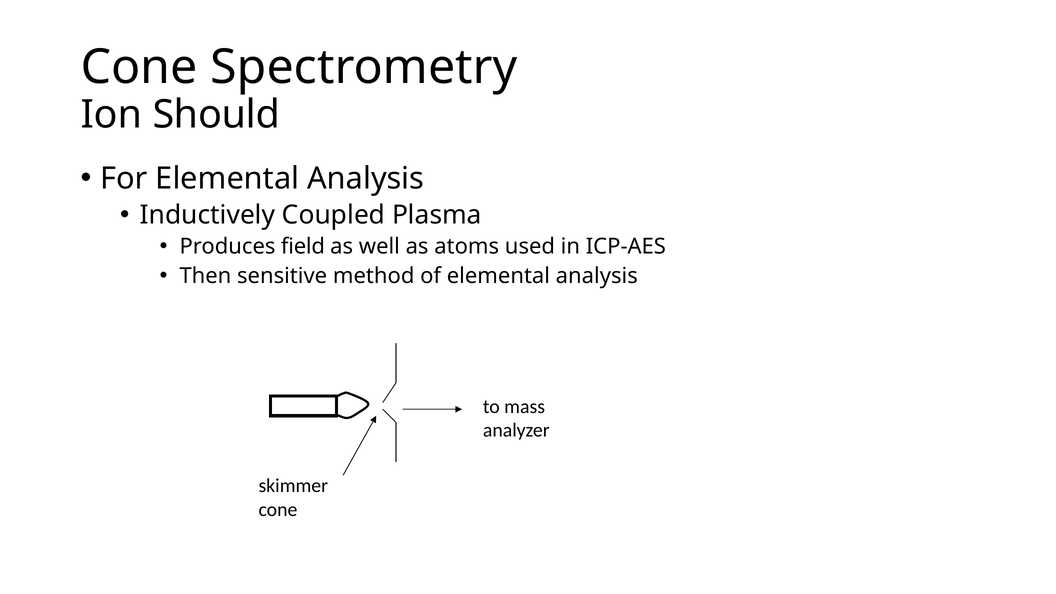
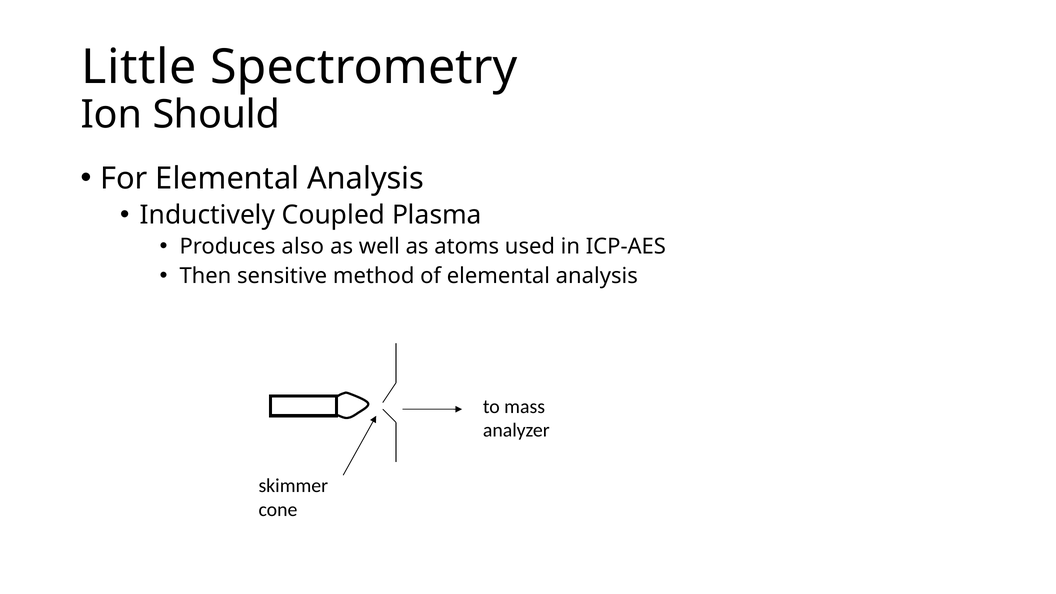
Cone: Cone -> Little (139, 67)
field: field -> also (303, 247)
